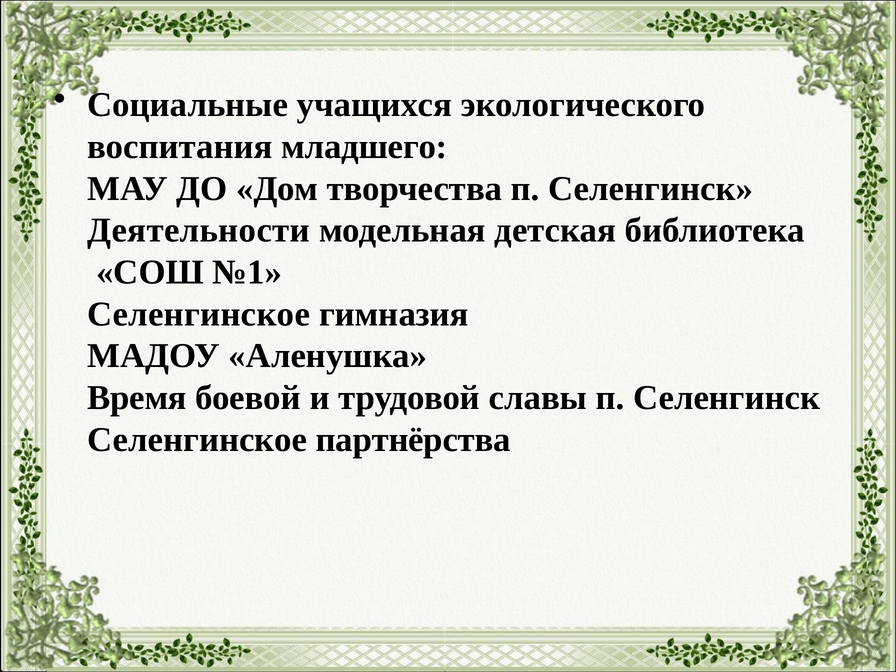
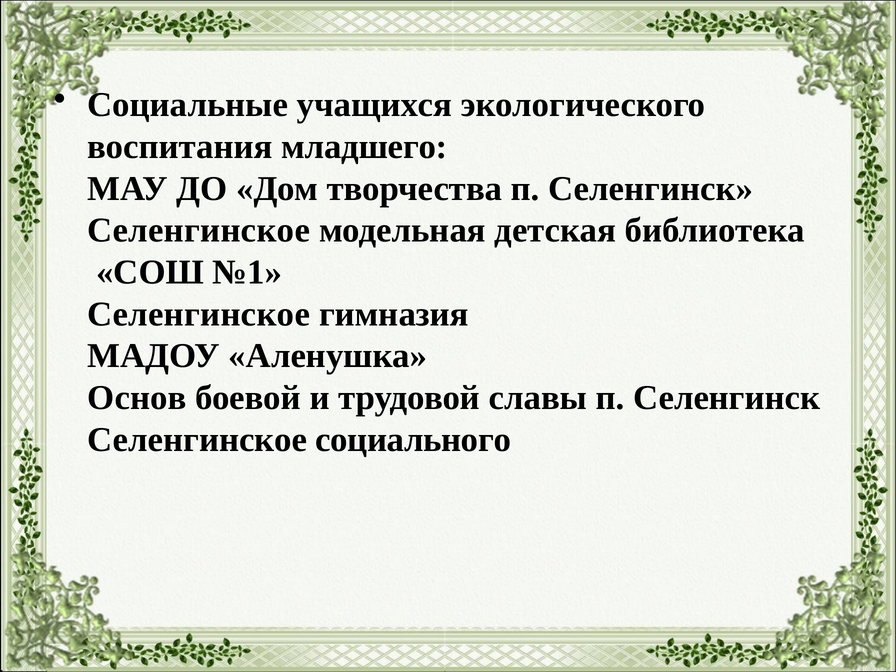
Деятельности: Деятельности -> Селенгинское (199, 230)
Время: Время -> Основ (137, 398)
партнёрства: партнёрства -> социального (413, 440)
